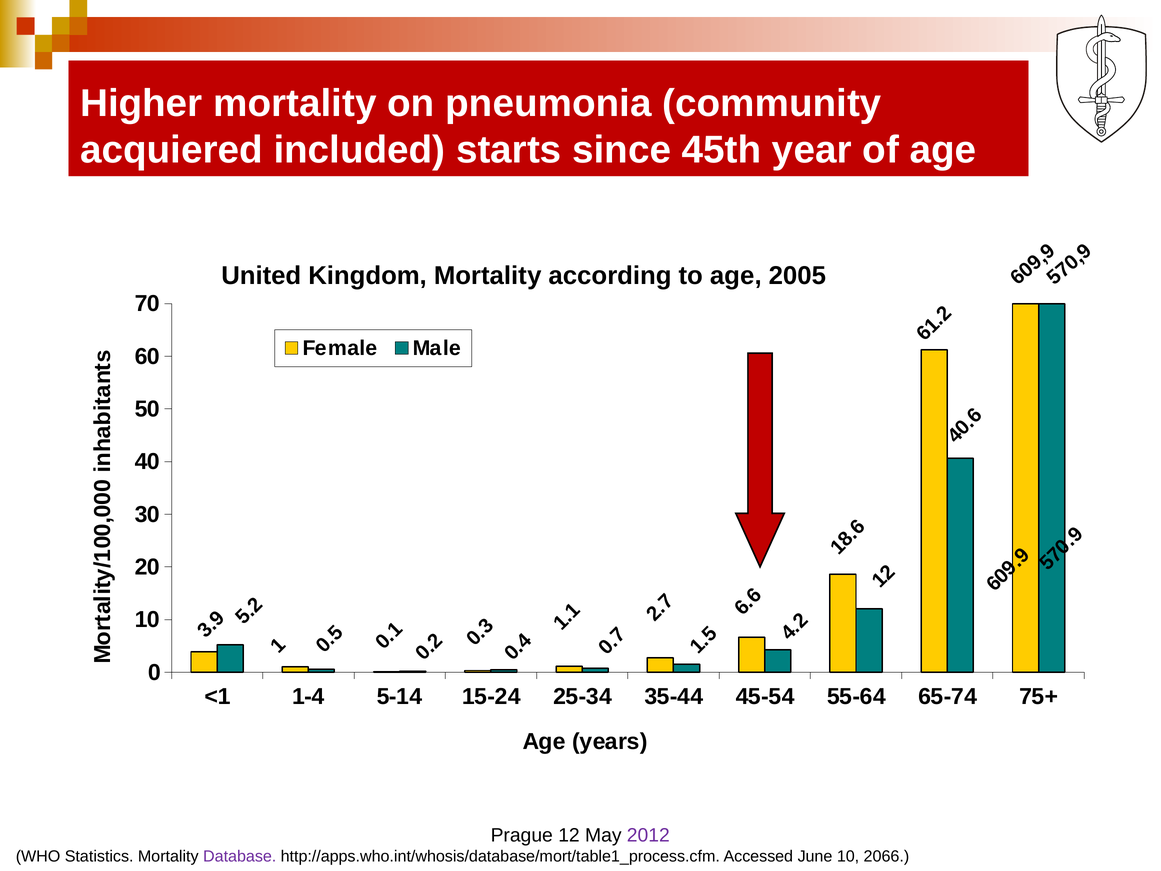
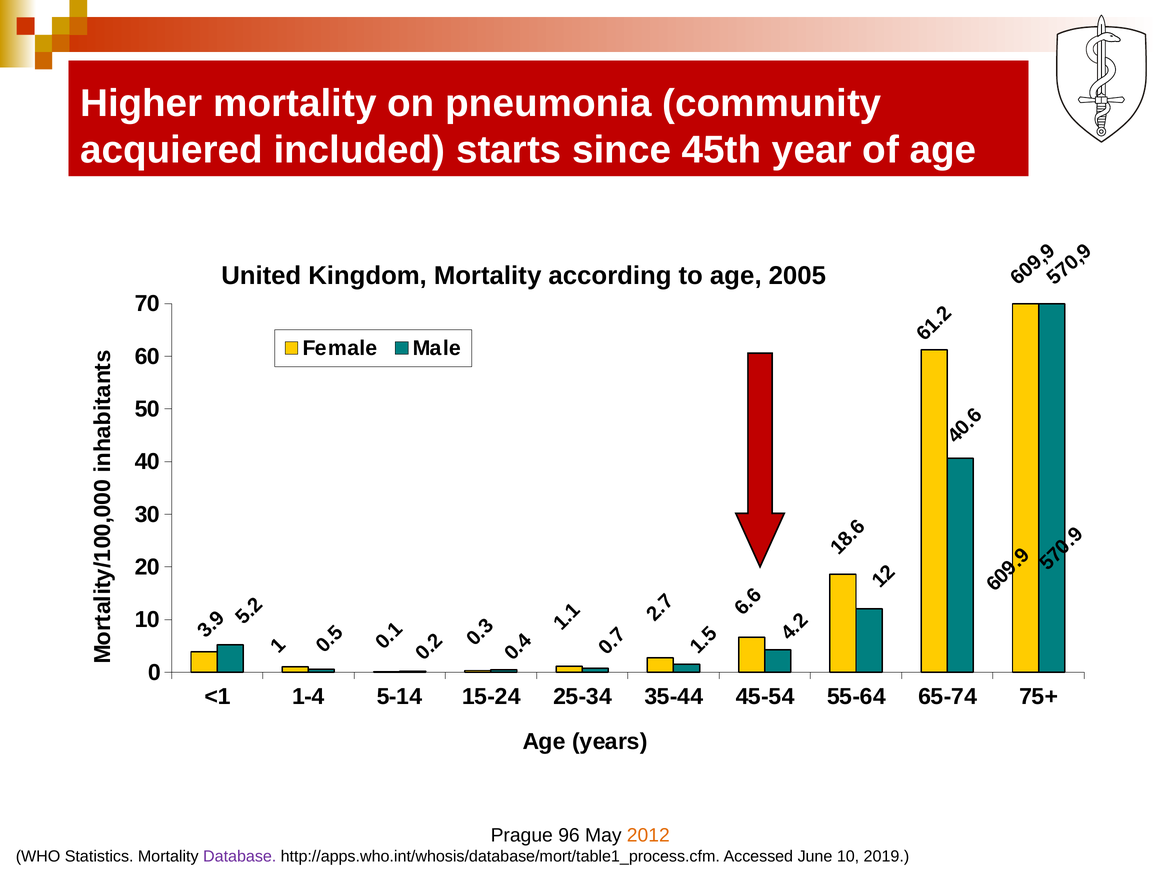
12: 12 -> 96 (569, 835)
2012 colour: purple -> orange (648, 835)
2066: 2066 -> 2019 (886, 856)
